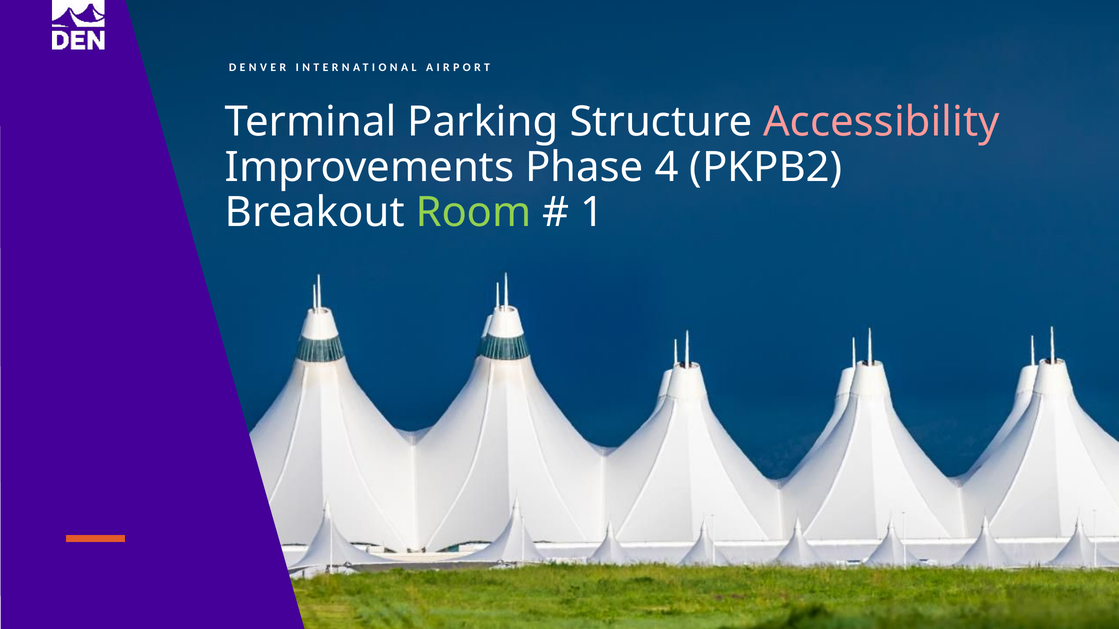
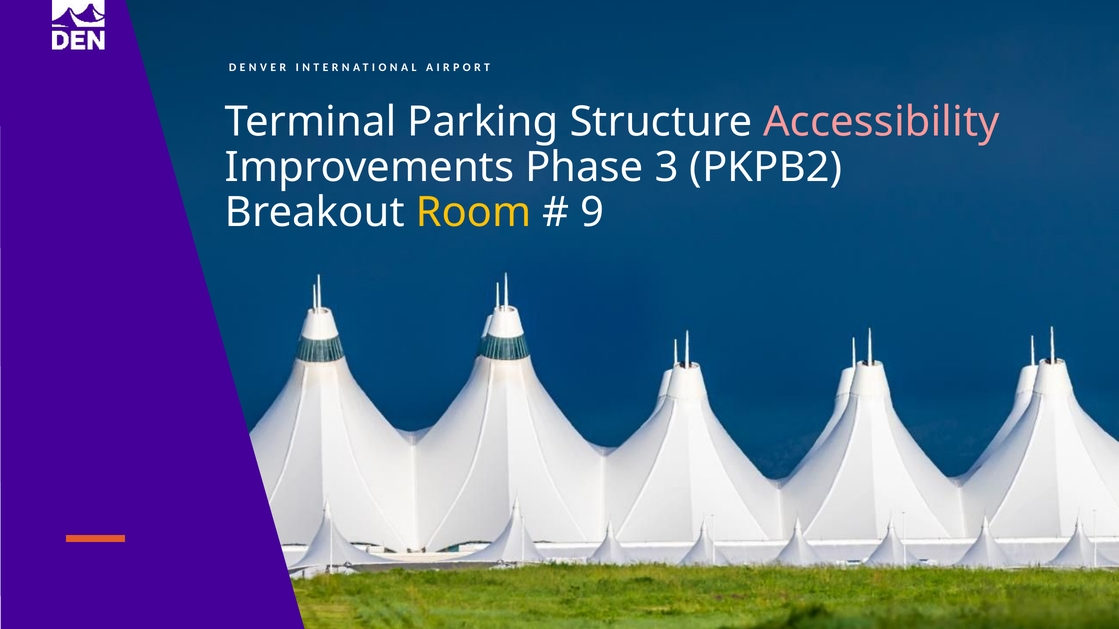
4: 4 -> 3 (667, 167)
Room colour: light green -> yellow (474, 213)
1: 1 -> 9 (592, 213)
